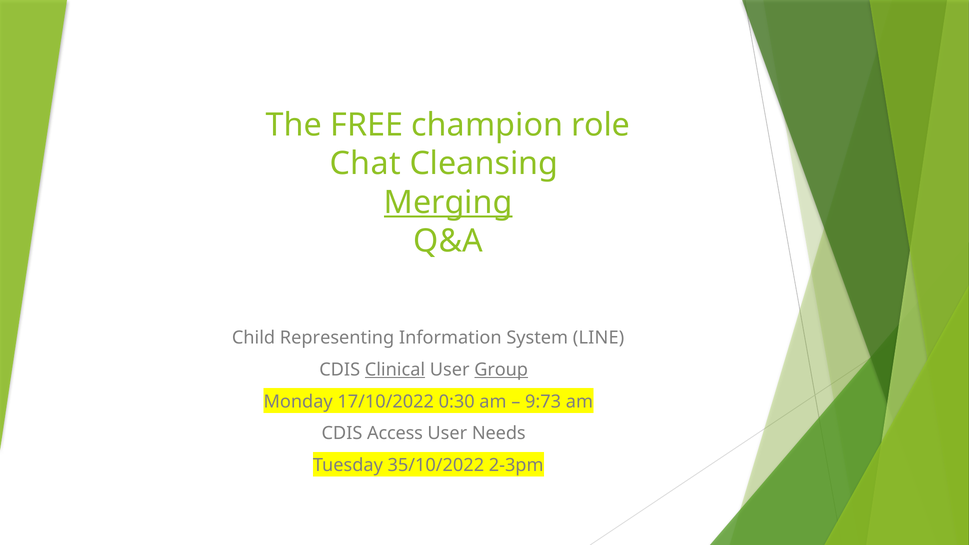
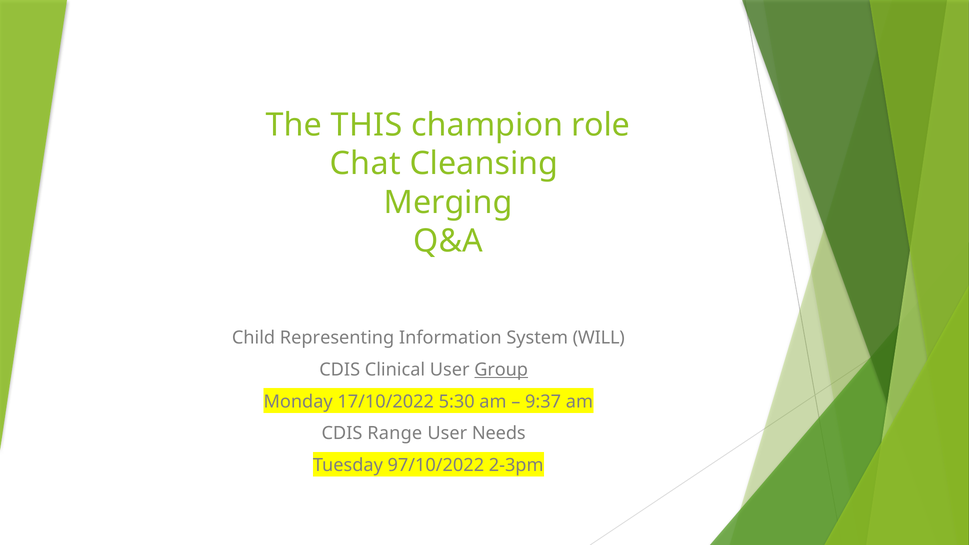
FREE: FREE -> THIS (367, 125)
Merging underline: present -> none (448, 202)
LINE: LINE -> WILL (599, 338)
Clinical underline: present -> none (395, 370)
0:30: 0:30 -> 5:30 (457, 402)
9:73: 9:73 -> 9:37 (543, 402)
Access: Access -> Range (395, 433)
35/10/2022: 35/10/2022 -> 97/10/2022 (436, 465)
